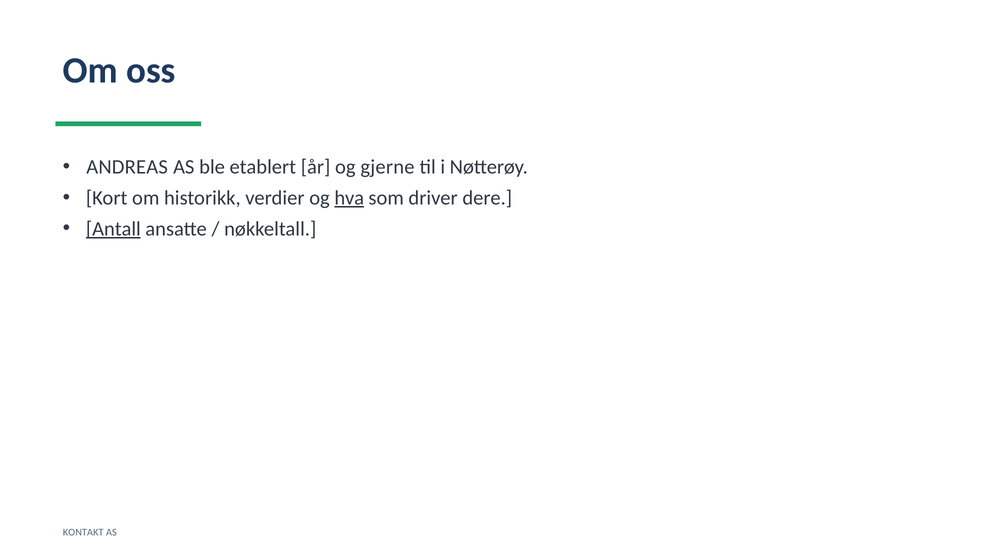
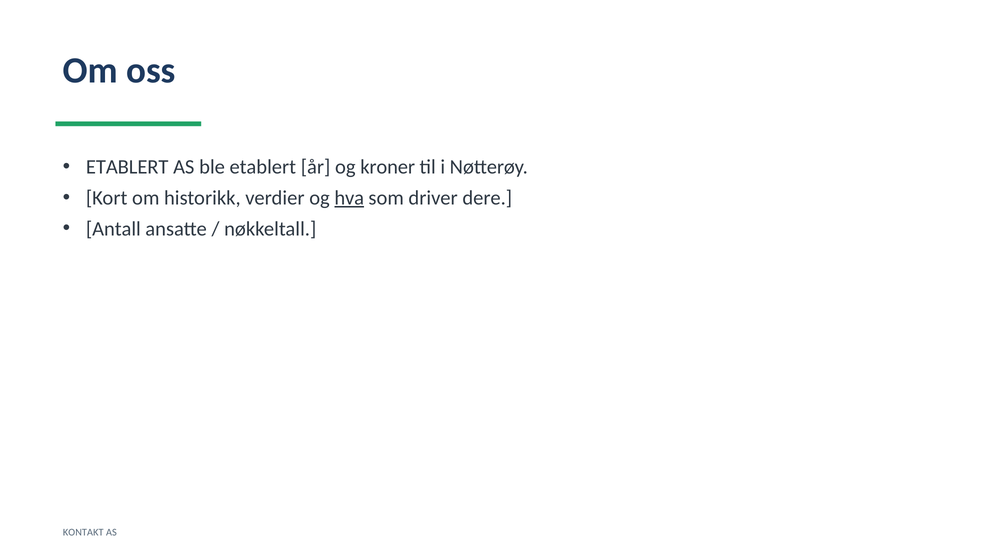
ANDREAS: ANDREAS -> ETABLERT (127, 167)
gjerne: gjerne -> kroner (388, 167)
Antall underline: present -> none (113, 229)
